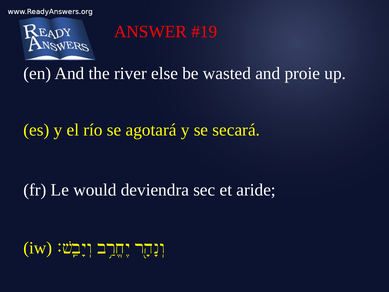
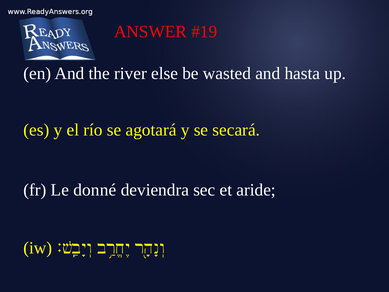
proie: proie -> hasta (302, 73)
would: would -> donné (95, 190)
